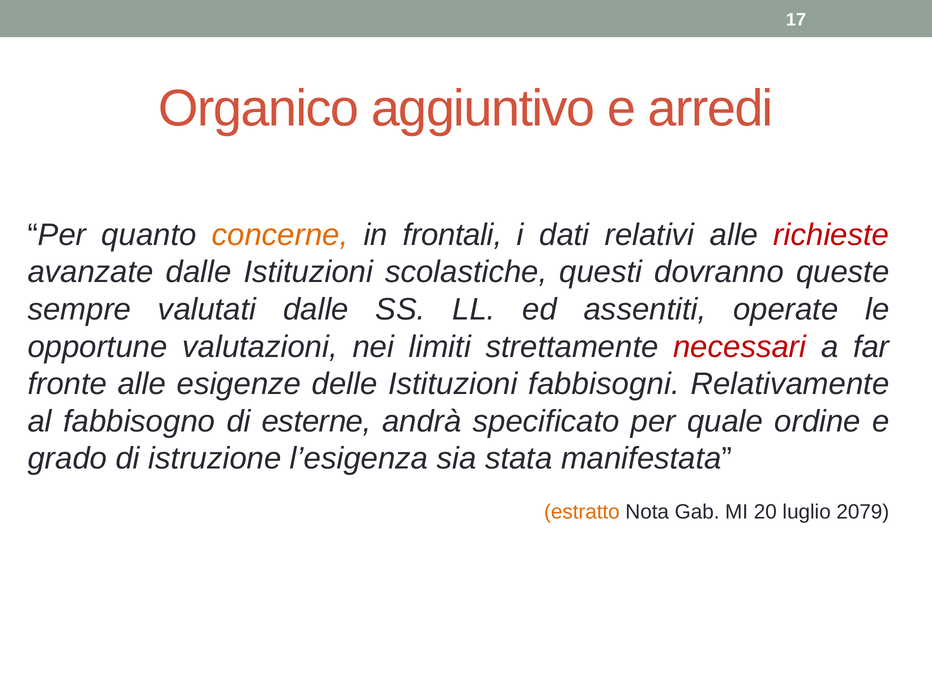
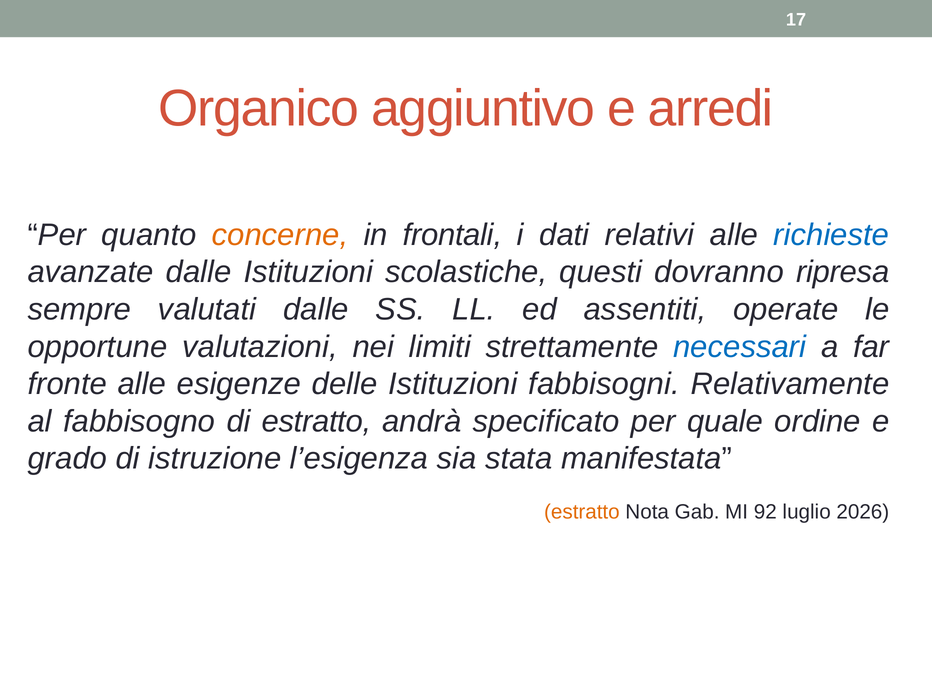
richieste colour: red -> blue (831, 235)
queste: queste -> ripresa (843, 272)
necessari colour: red -> blue (740, 347)
di esterne: esterne -> estratto (317, 421)
20: 20 -> 92 (765, 512)
2079: 2079 -> 2026 (863, 512)
